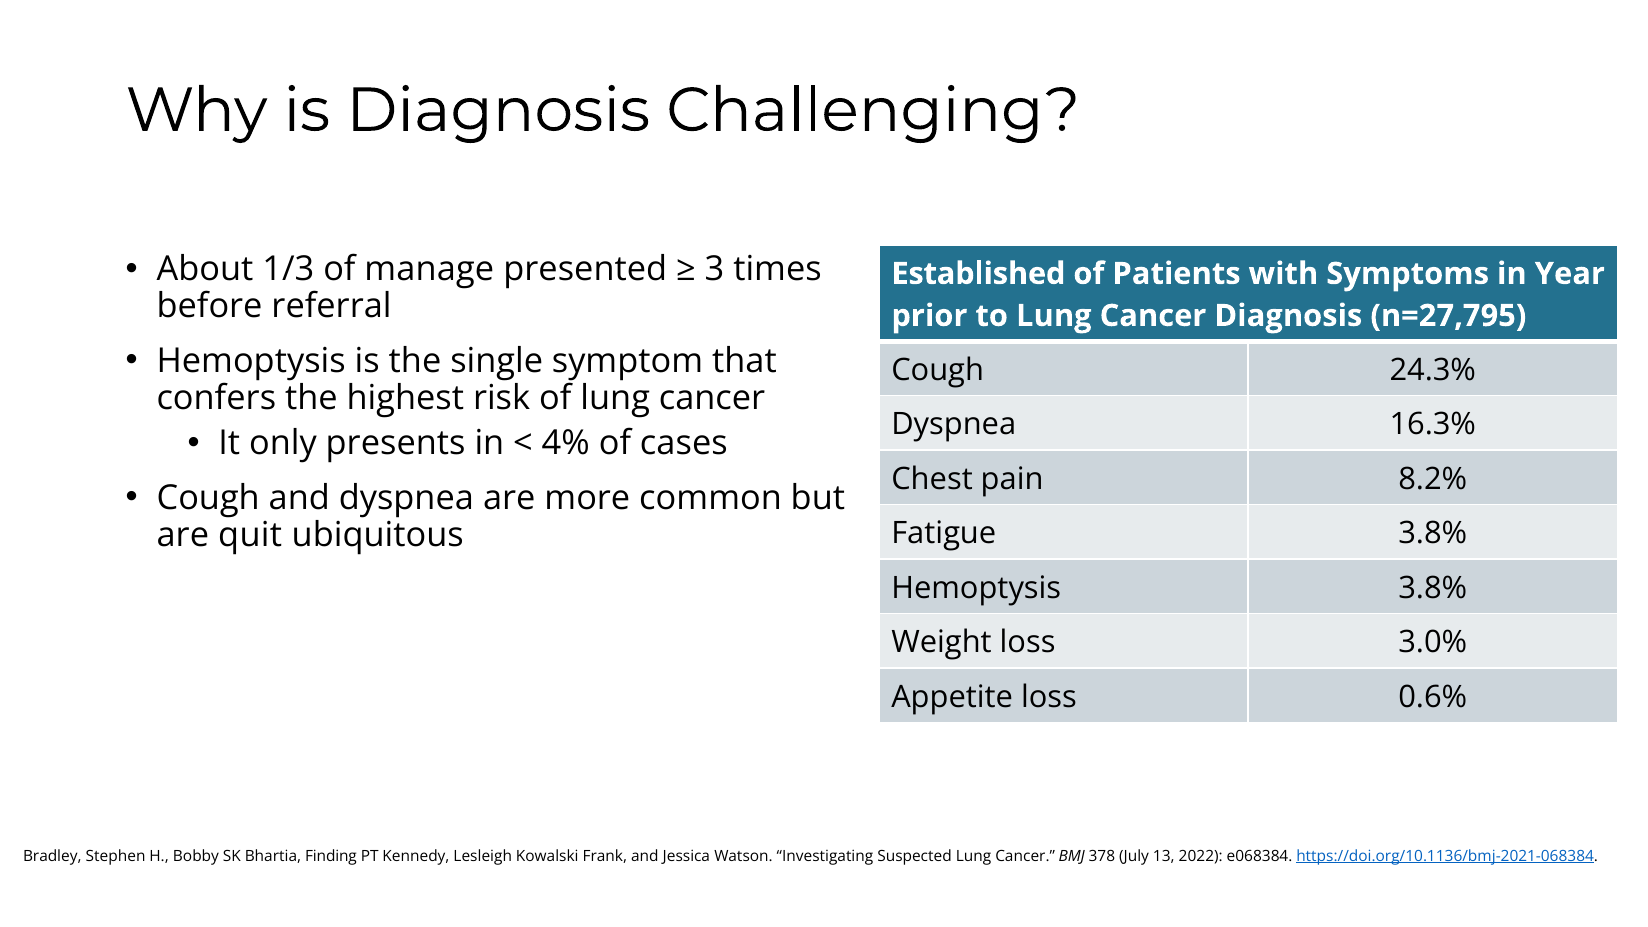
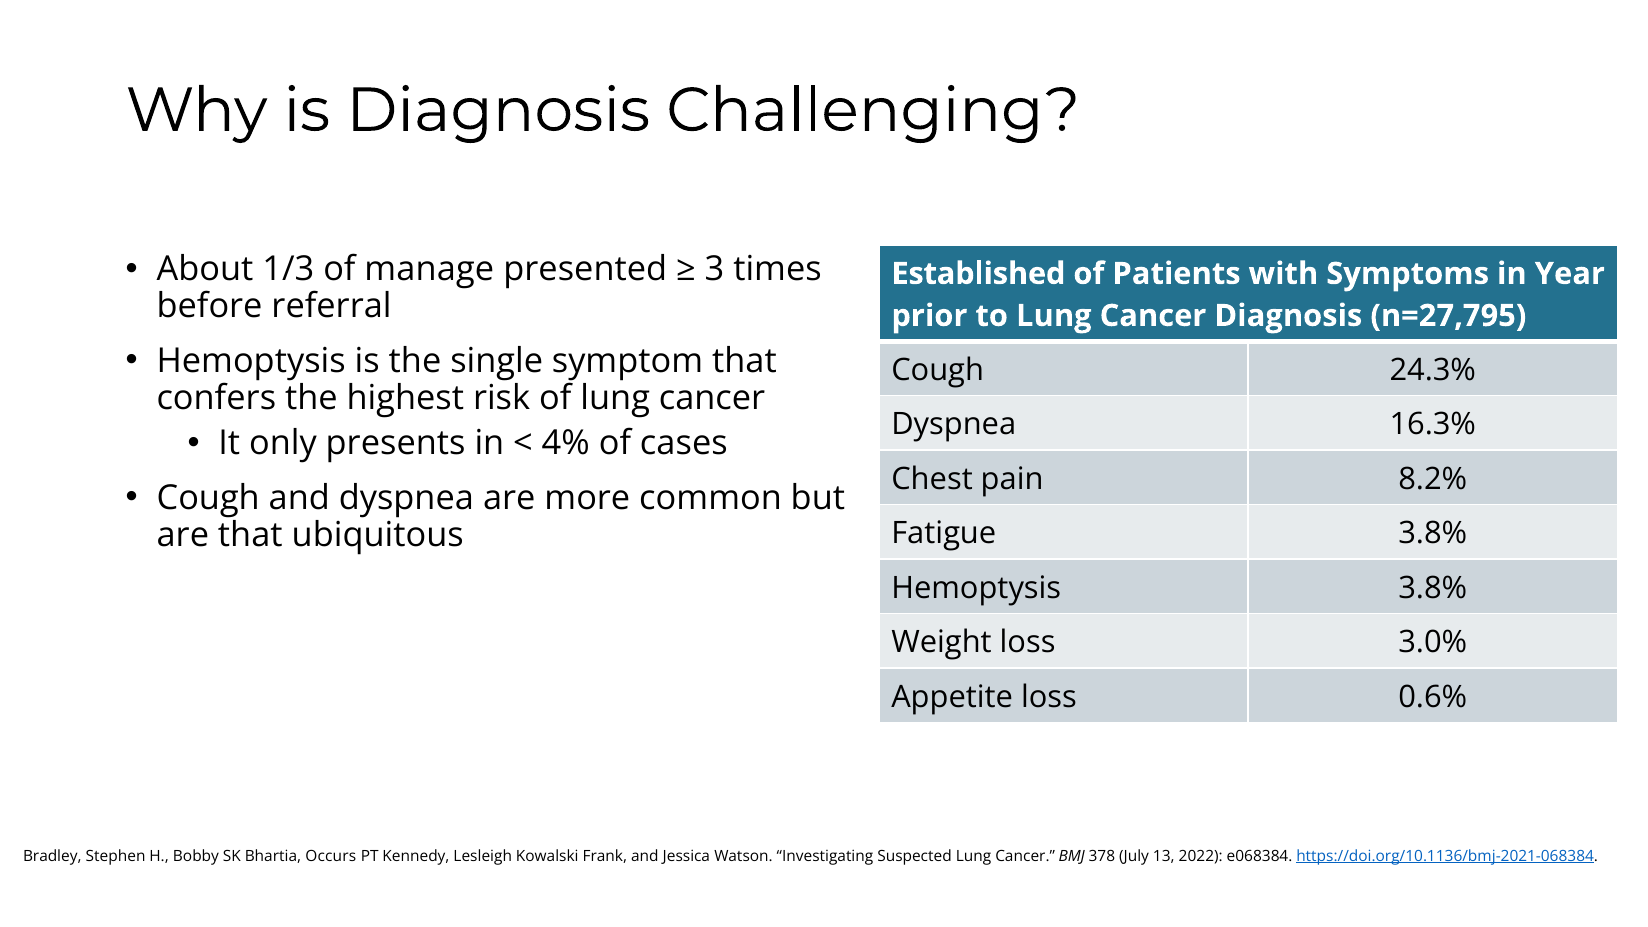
are quit: quit -> that (250, 535)
Finding: Finding -> Occurs (331, 857)
